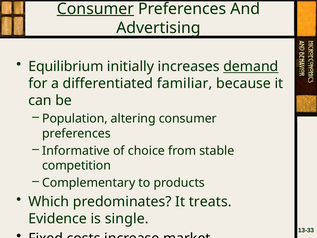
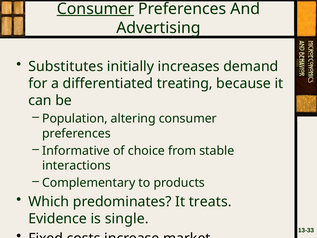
Equilibrium: Equilibrium -> Substitutes (66, 67)
demand underline: present -> none (251, 67)
familiar: familiar -> treating (185, 83)
competition: competition -> interactions (76, 165)
